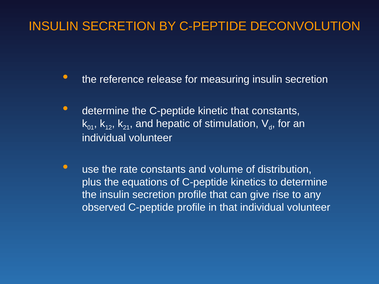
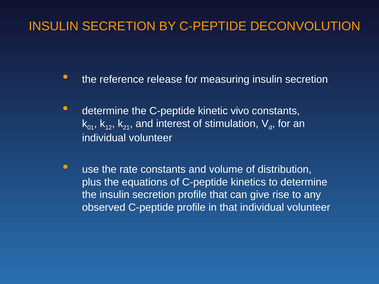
kinetic that: that -> vivo (240, 111)
hepatic: hepatic -> interest (173, 124)
